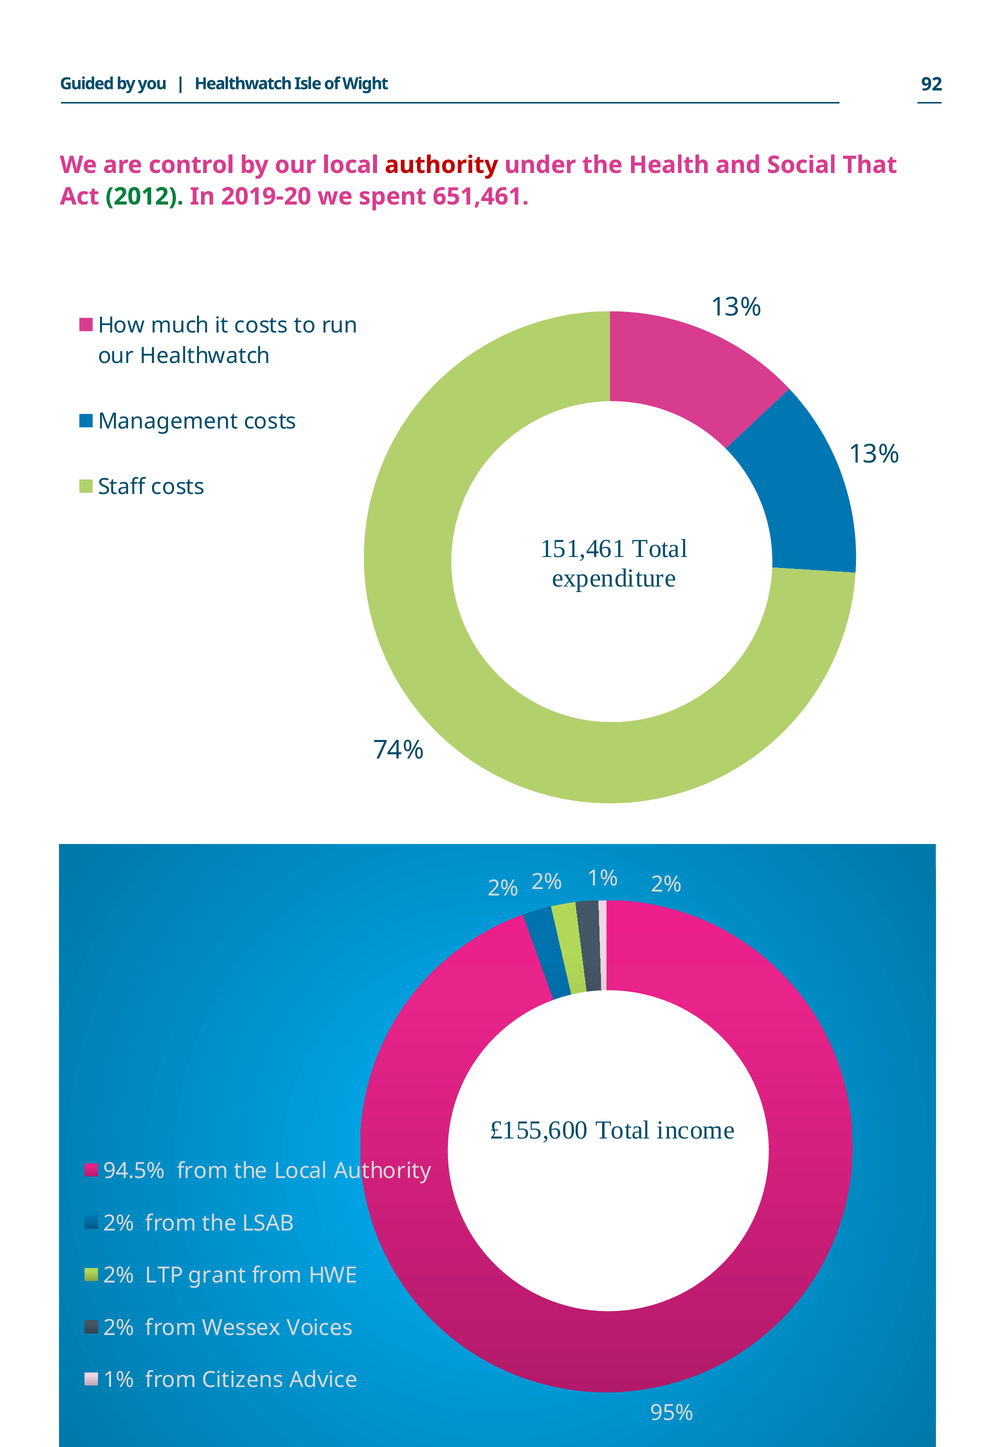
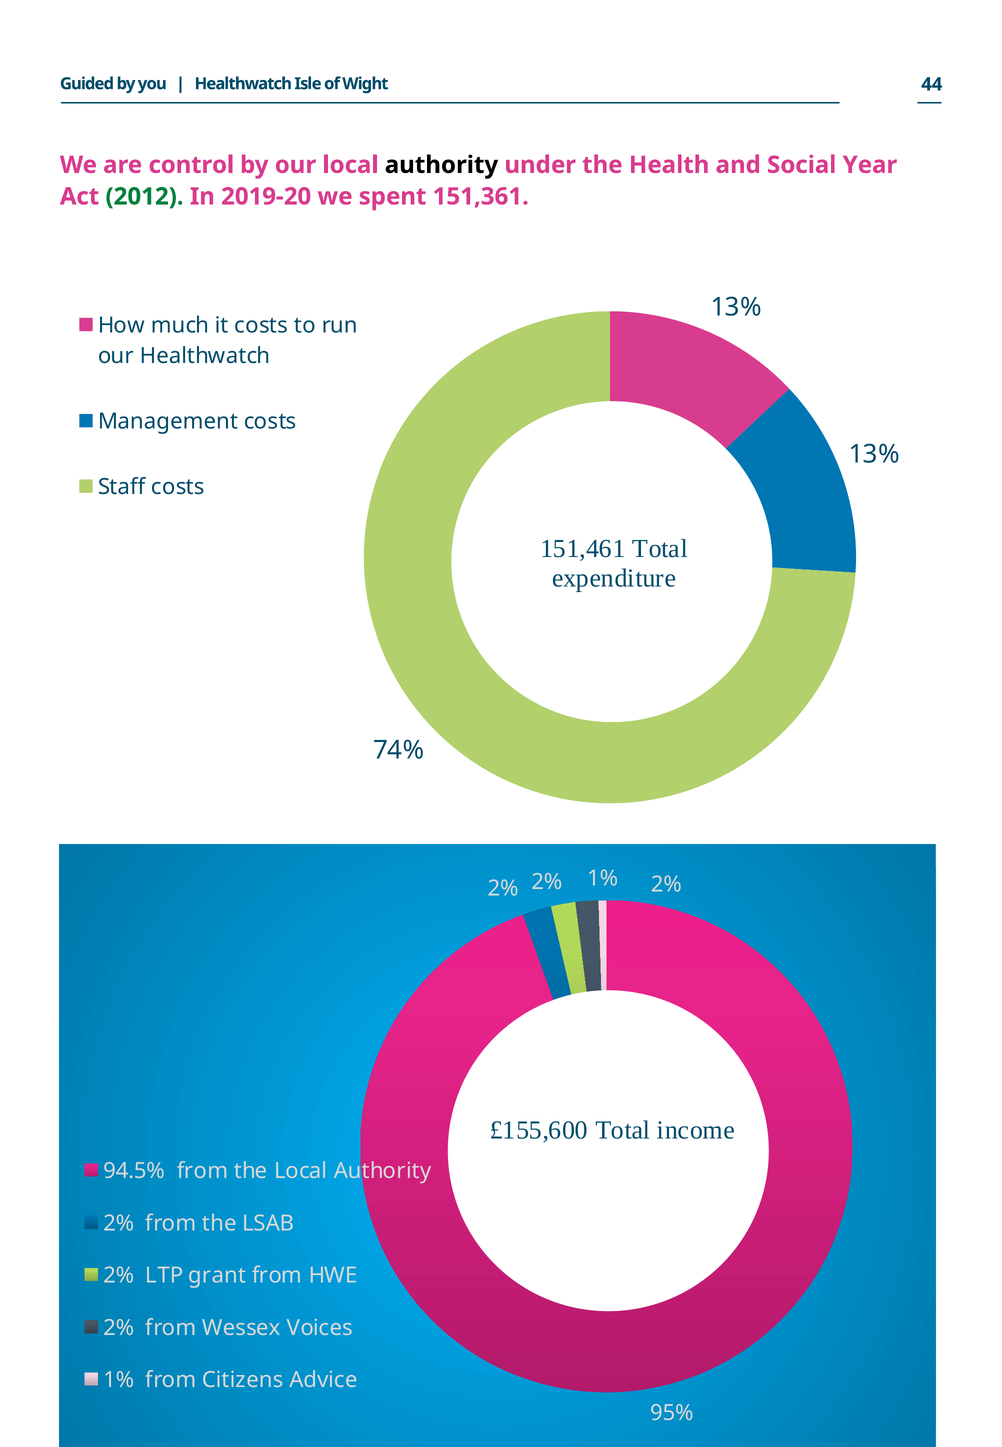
92: 92 -> 44 (932, 84)
authority colour: red -> black (441, 165)
That: That -> Year (870, 165)
651,461: 651,461 -> 151,361 (481, 197)
